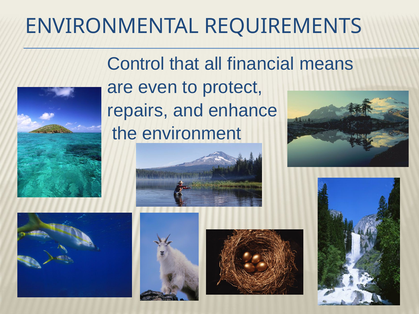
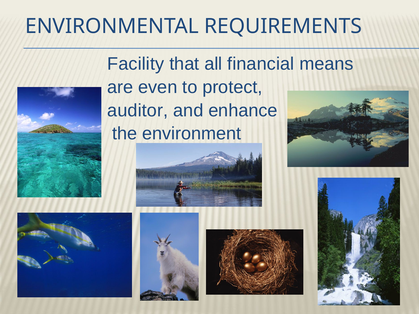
Control: Control -> Facility (136, 64)
repairs: repairs -> auditor (138, 111)
